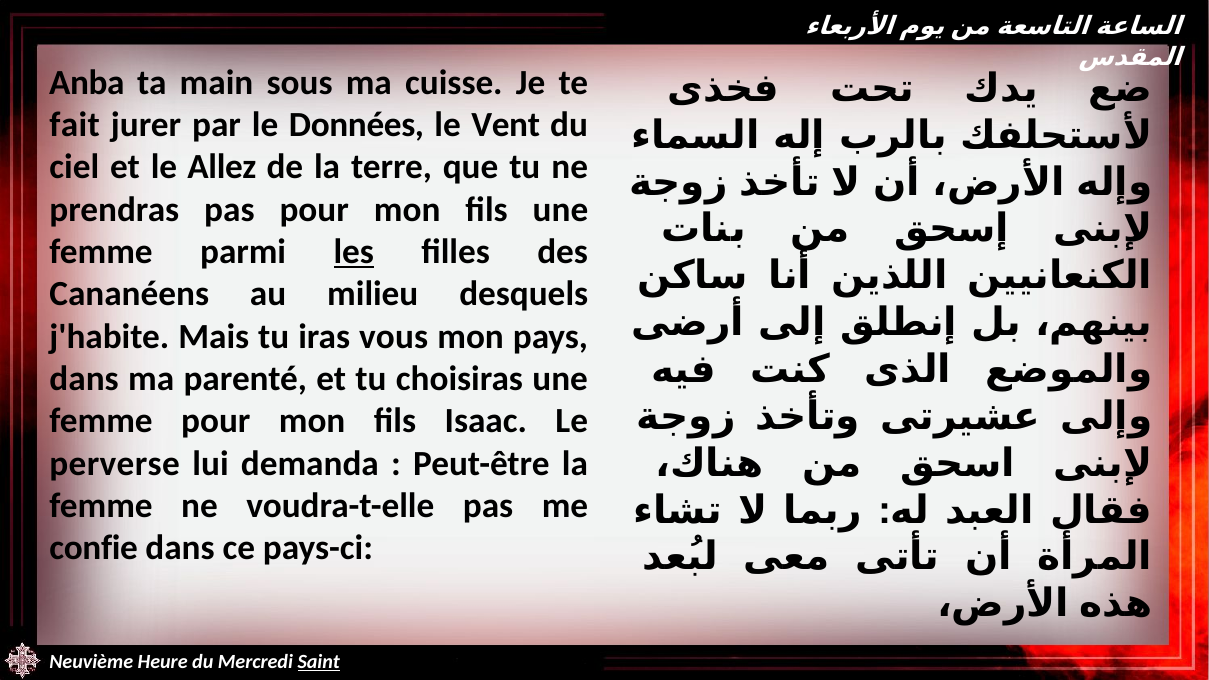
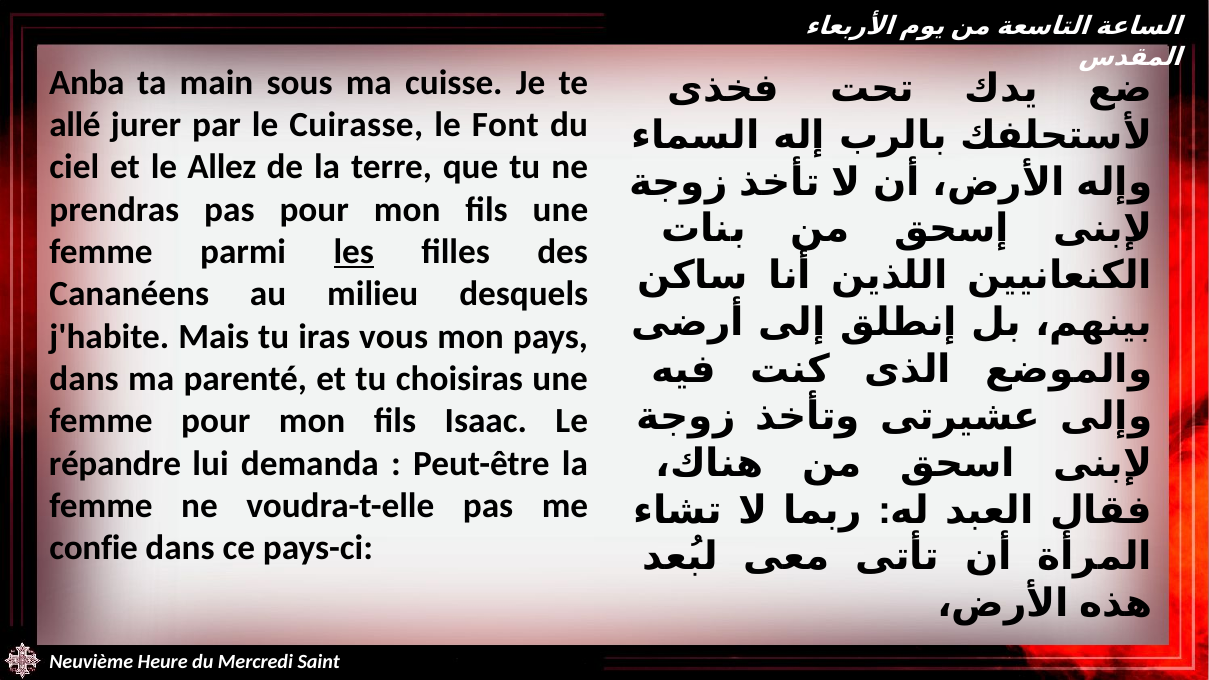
fait: fait -> allé (75, 125)
Données: Données -> Cuirasse (356, 125)
Vent: Vent -> Font (505, 125)
perverse: perverse -> répandre (115, 464)
Saint underline: present -> none (319, 662)
